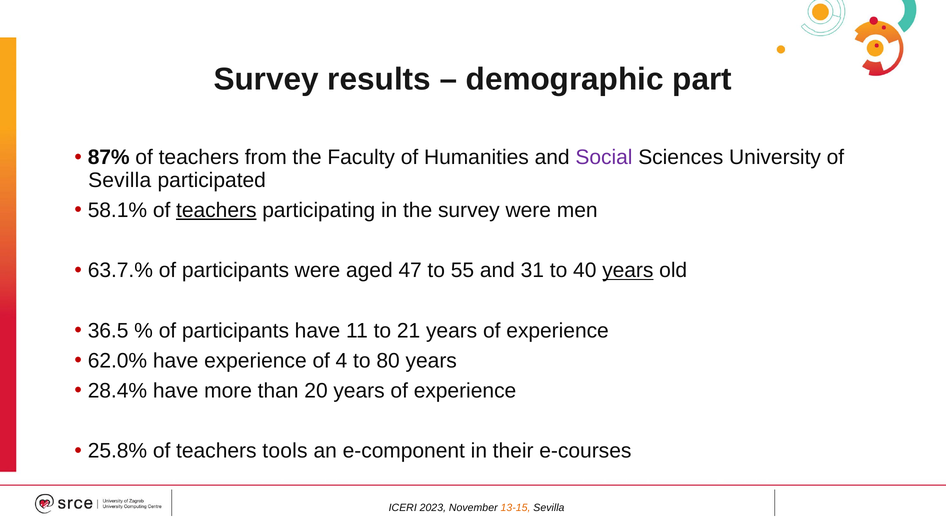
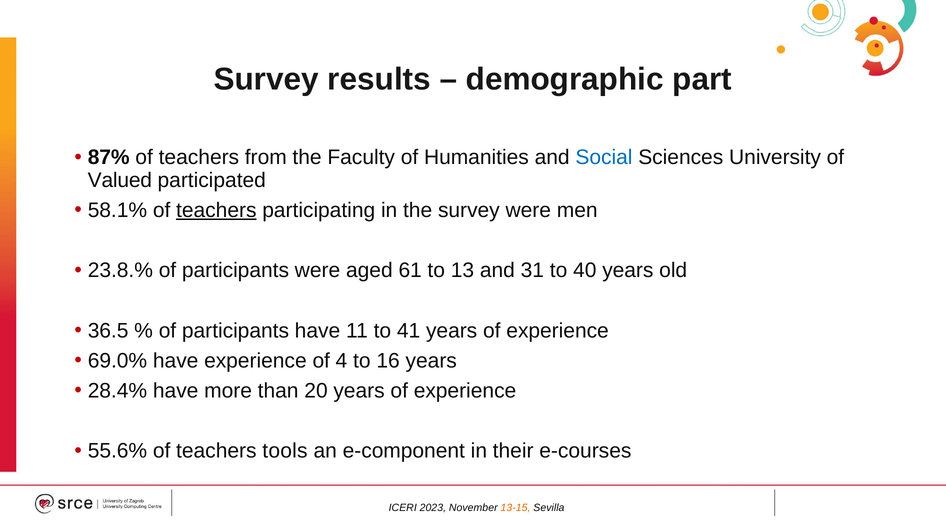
Social colour: purple -> blue (604, 158)
Sevilla: Sevilla -> Valued (120, 180)
63.7.%: 63.7.% -> 23.8.% (120, 271)
47: 47 -> 61 (410, 271)
55: 55 -> 13 (462, 271)
years underline: present -> none (628, 271)
21: 21 -> 41 (409, 331)
62.0%: 62.0% -> 69.0% (117, 361)
80: 80 -> 16 (388, 361)
25.8%: 25.8% -> 55.6% (117, 451)
